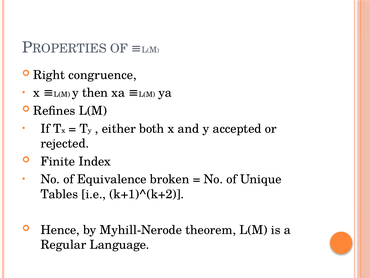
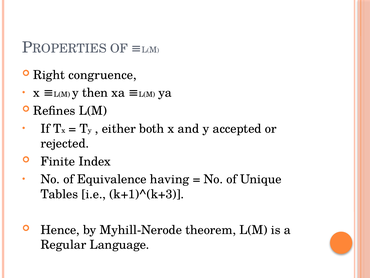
broken: broken -> having (170, 179)
k+1)^(k+2: k+1)^(k+2 -> k+1)^(k+3 (147, 194)
